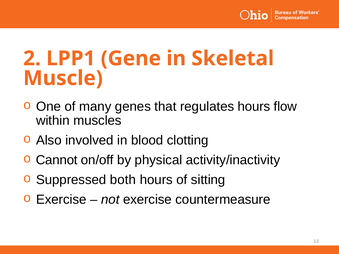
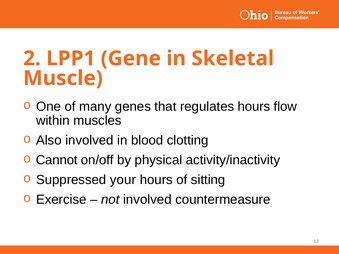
both: both -> your (123, 180)
not exercise: exercise -> involved (147, 200)
